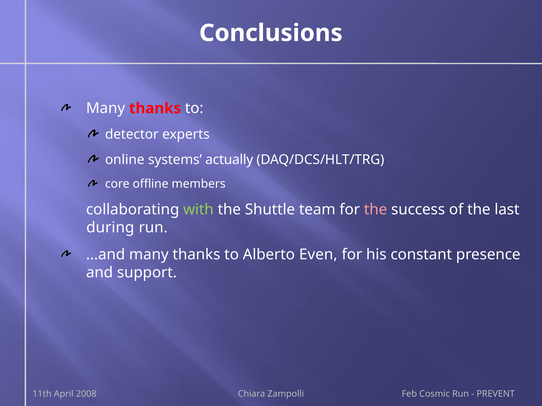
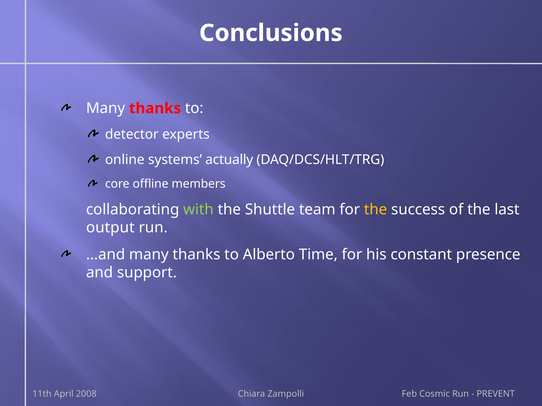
the colour: pink -> yellow (376, 210)
during: during -> output (110, 228)
Even: Even -> Time (318, 255)
